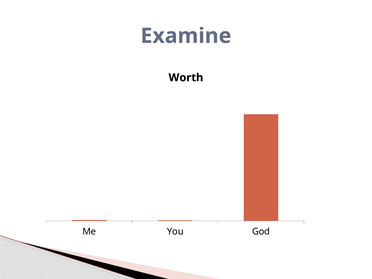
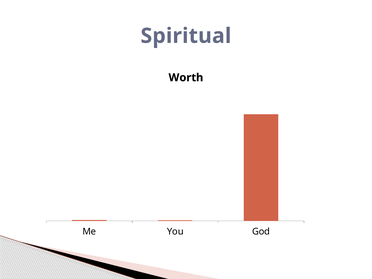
Examine: Examine -> Spiritual (186, 36)
